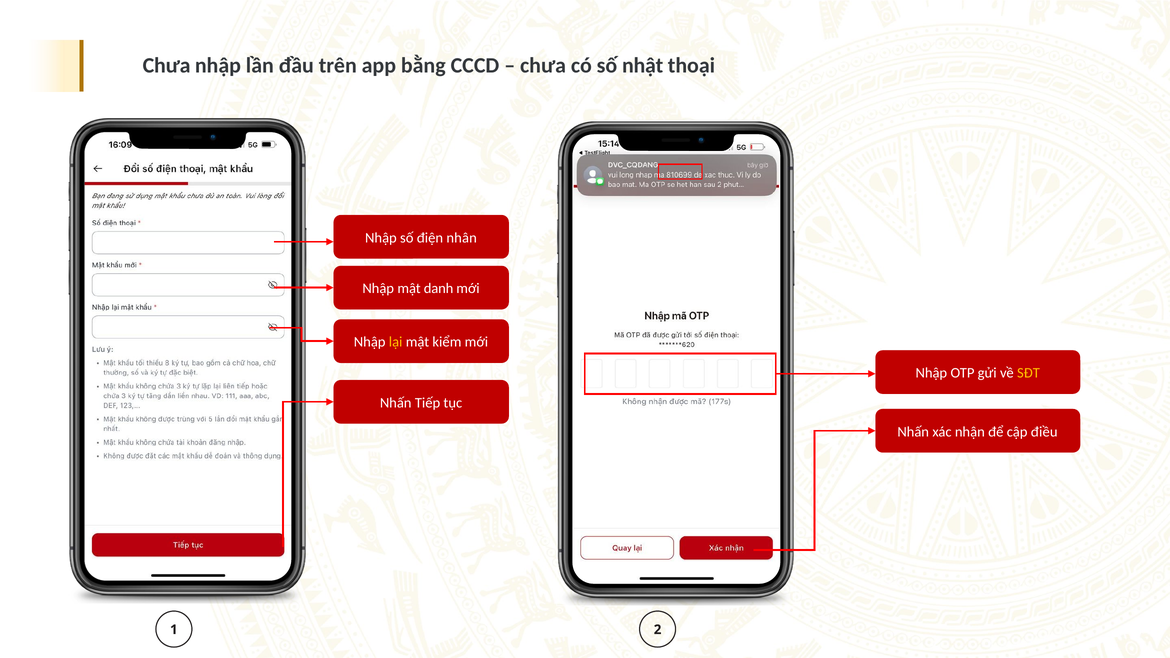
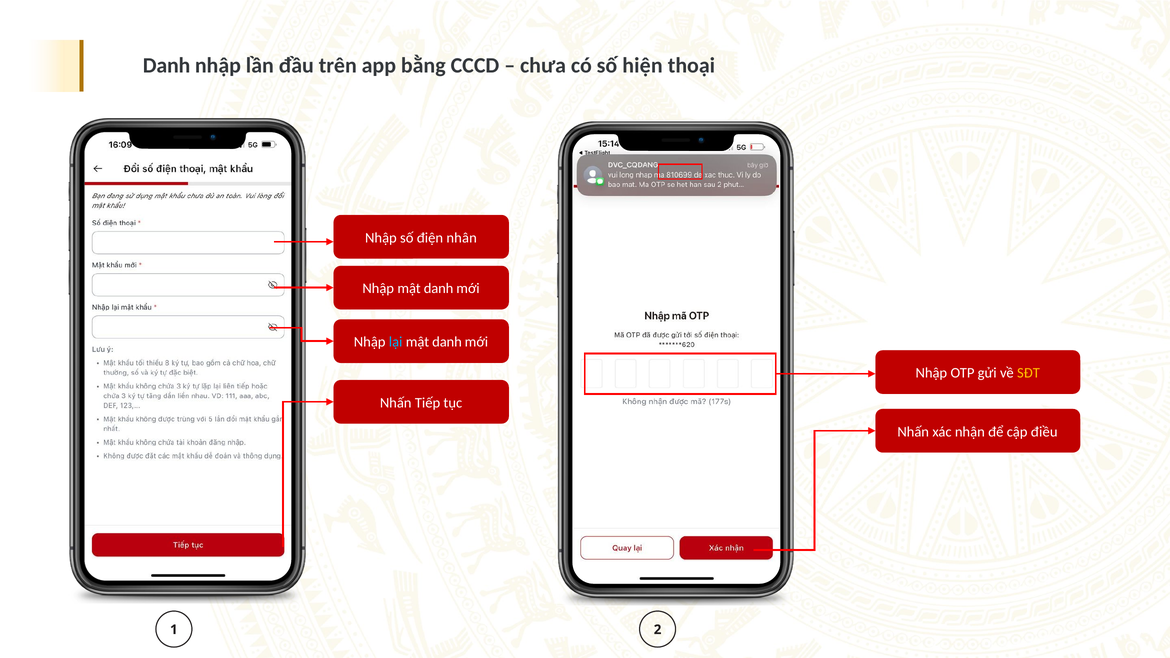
Chưa: Chưa -> Danh (167, 66)
nhật: nhật -> hiện (642, 66)
lại colour: yellow -> light blue (396, 342)
kiểm: kiểm -> danh (447, 342)
